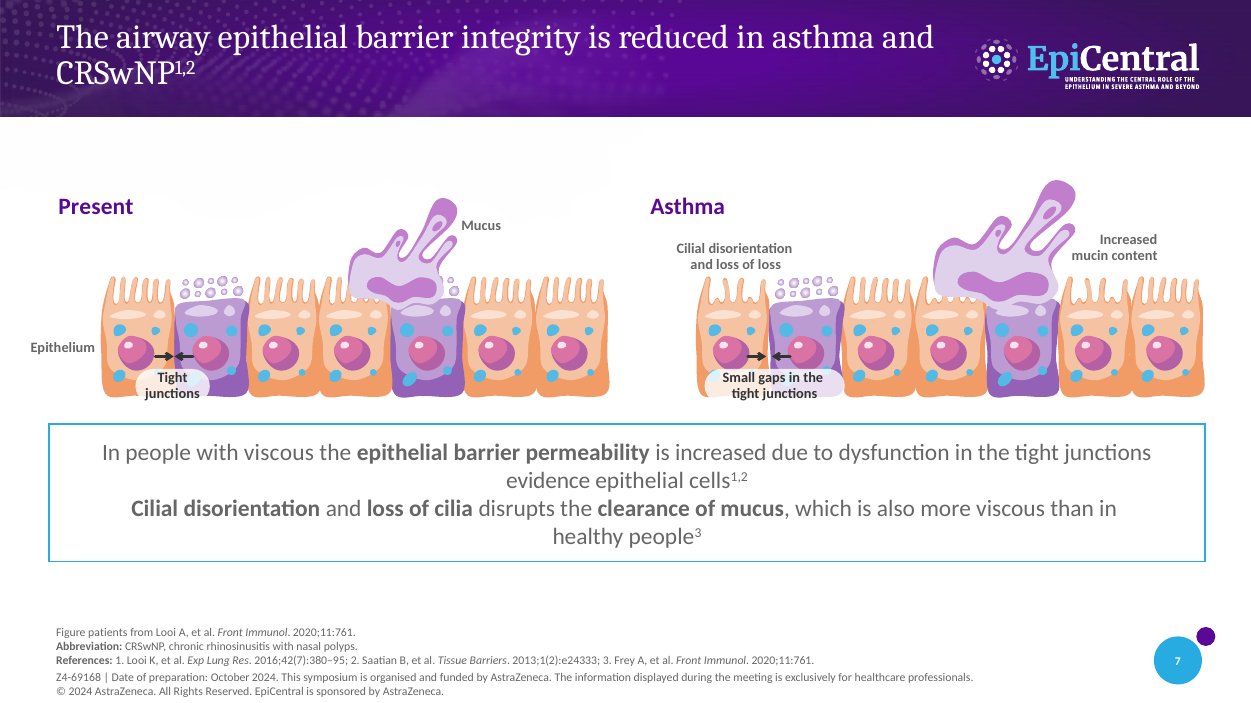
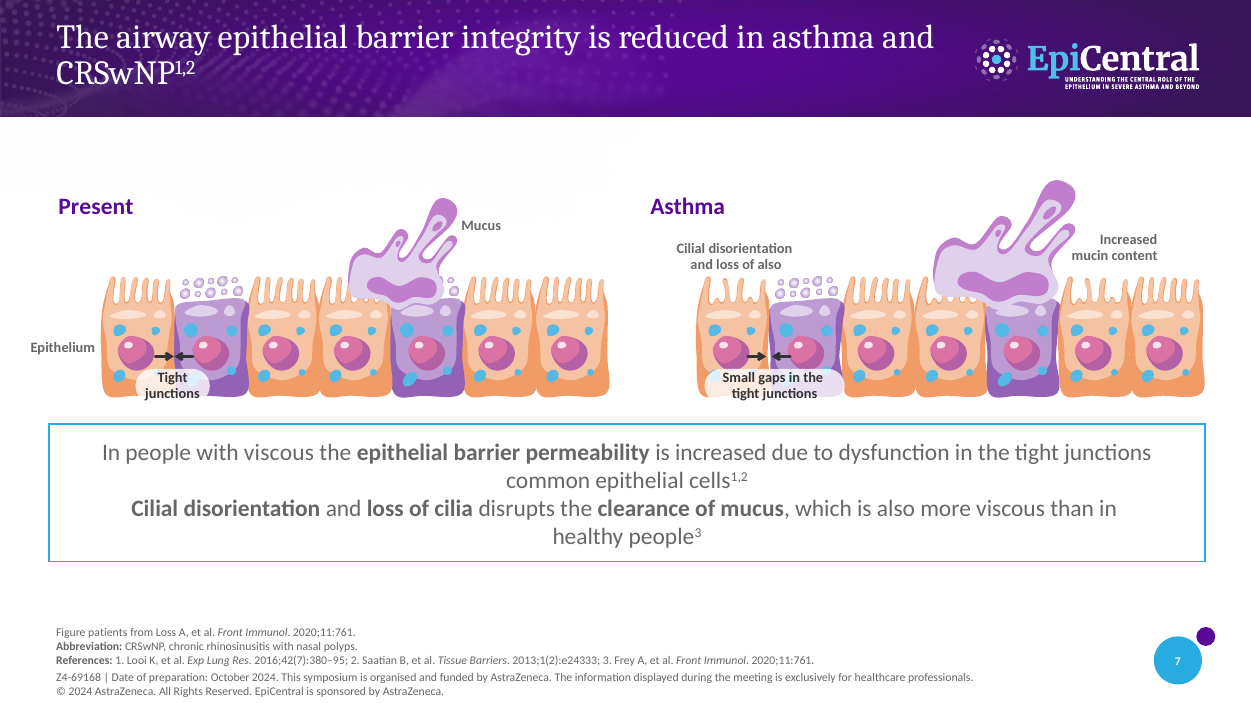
of loss: loss -> also (770, 265)
evidence: evidence -> common (548, 481)
from Looi: Looi -> Loss (166, 633)
